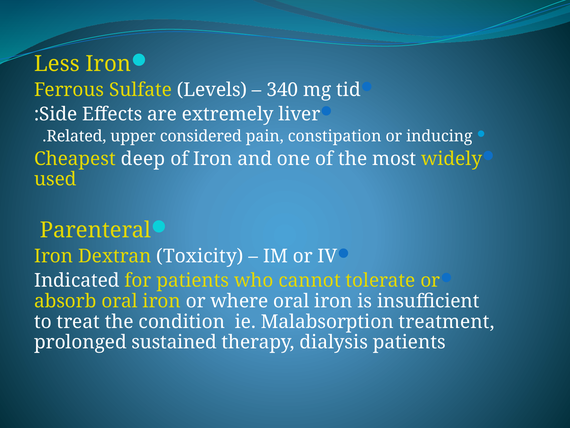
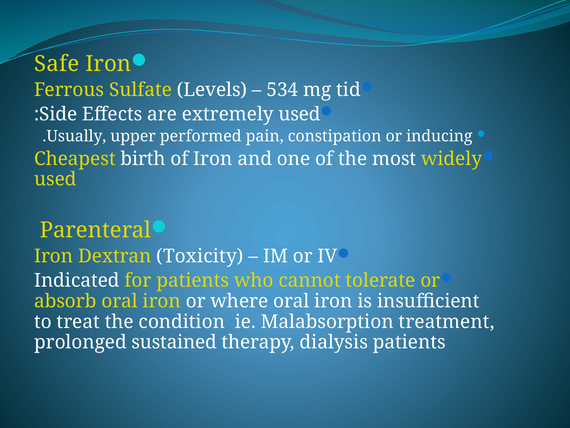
Less: Less -> Safe (57, 64)
340: 340 -> 534 (282, 90)
extremely liver: liver -> used (299, 114)
Related: Related -> Usually (76, 136)
considered: considered -> performed (201, 136)
deep: deep -> birth (143, 159)
